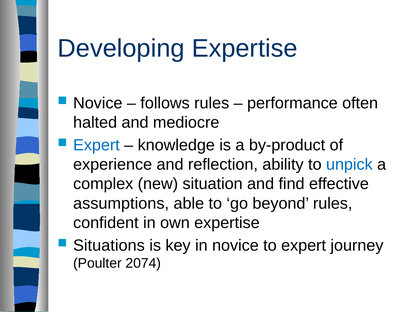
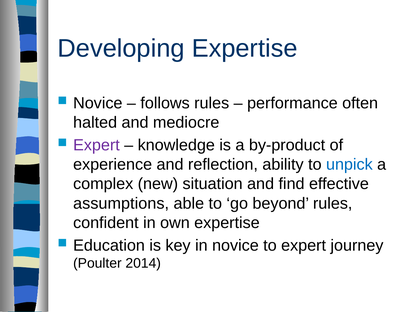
Expert colour: blue -> purple (96, 145)
Situations: Situations -> Education (109, 246)
2074: 2074 -> 2014 (143, 263)
